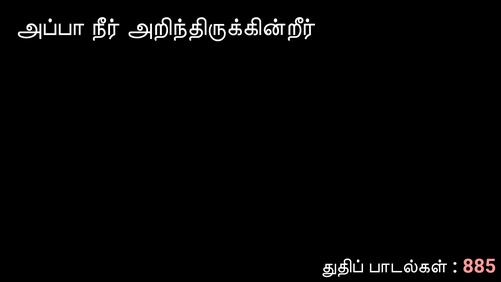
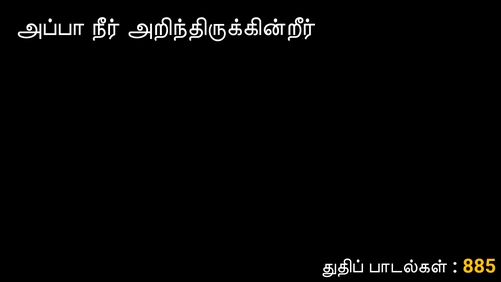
885 colour: pink -> yellow (479, 266)
